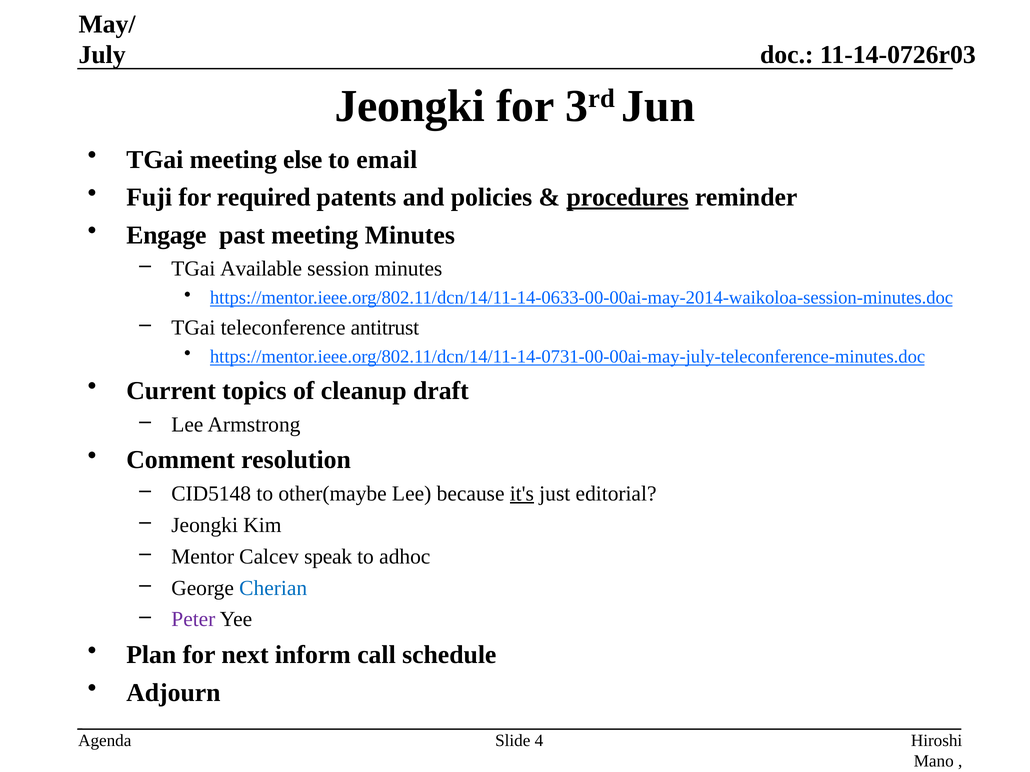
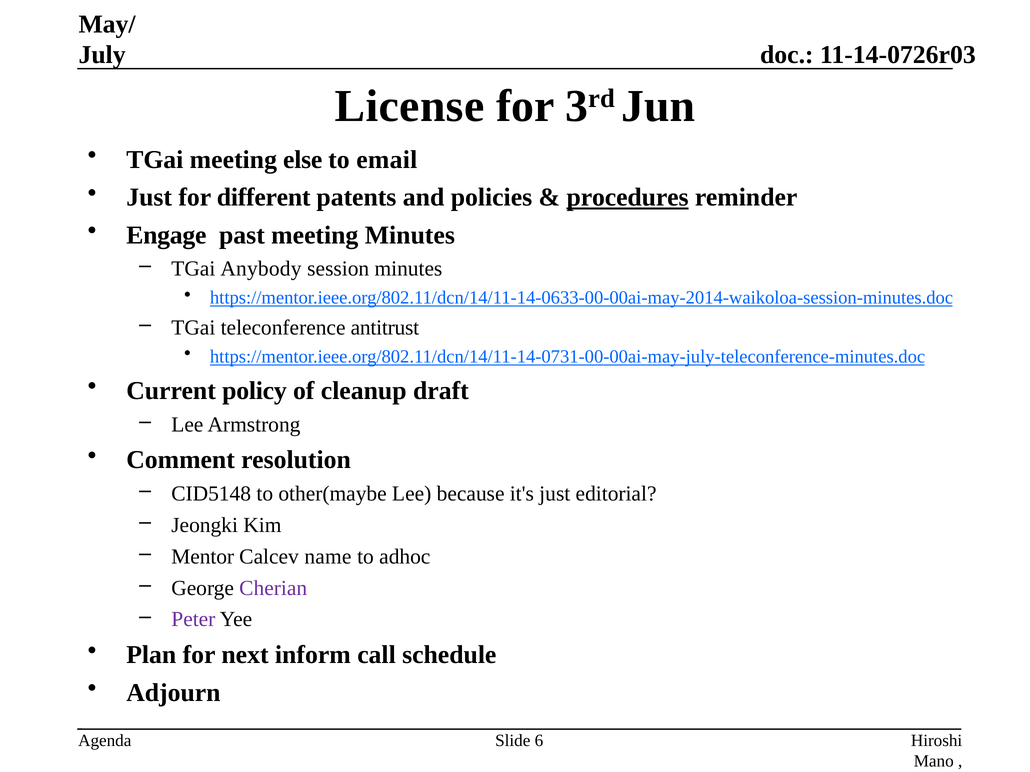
Jeongki: Jeongki -> License (410, 106)
Fuji: Fuji -> Just (149, 198)
required: required -> different (264, 198)
Available: Available -> Anybody (261, 269)
topics: topics -> policy (254, 391)
it's underline: present -> none (522, 494)
speak: speak -> name (328, 557)
Cherian colour: blue -> purple (273, 588)
4: 4 -> 6 (539, 741)
